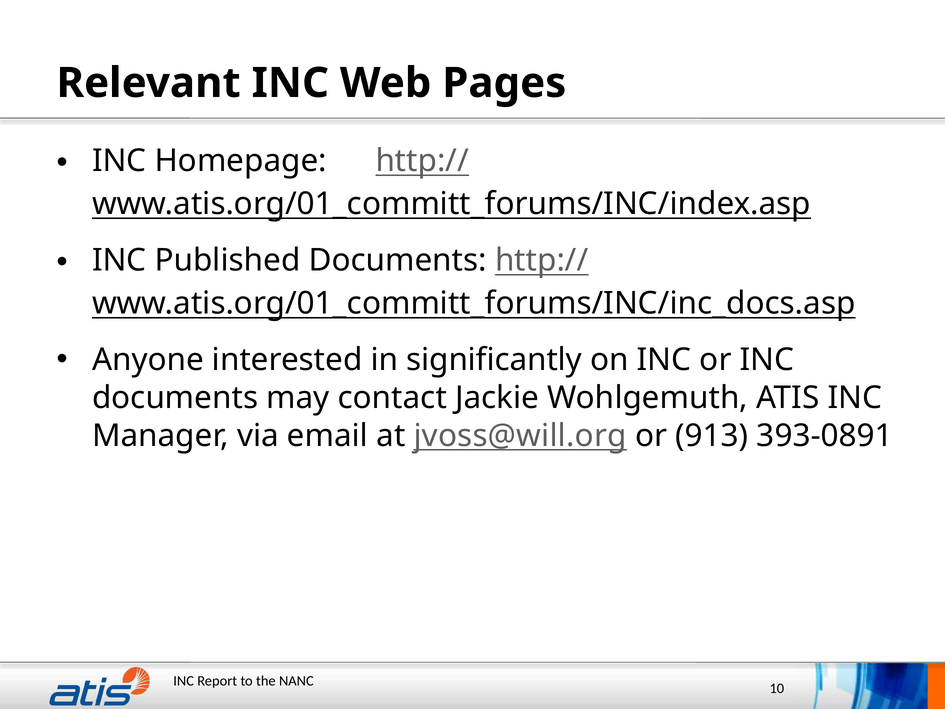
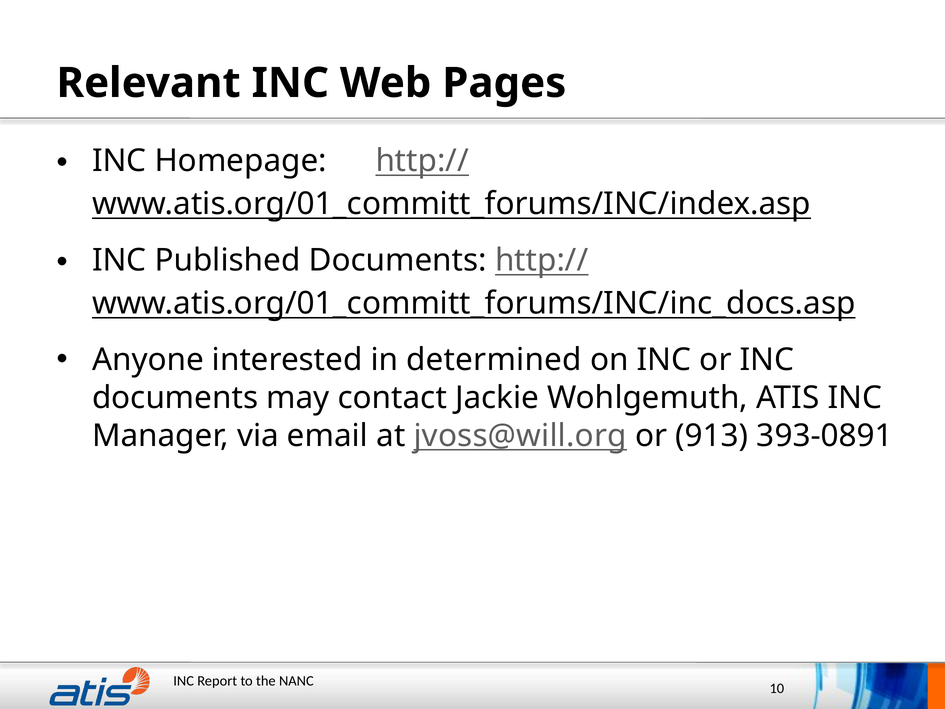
significantly: significantly -> determined (494, 360)
